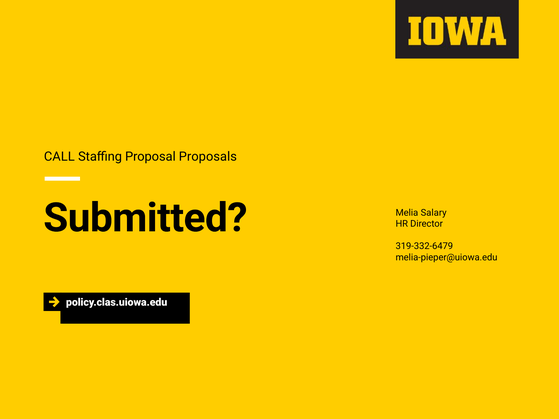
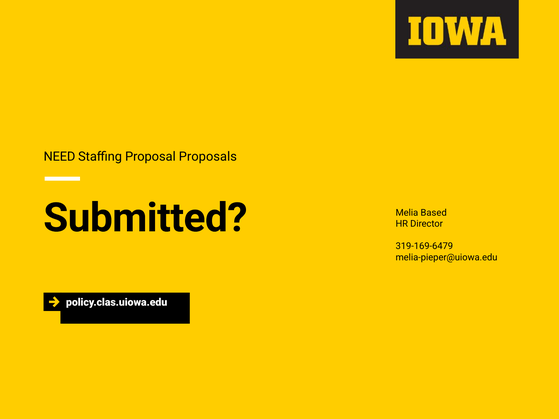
CALL: CALL -> NEED (59, 157)
Salary: Salary -> Based (434, 213)
319-332-6479: 319-332-6479 -> 319-169-6479 (424, 246)
